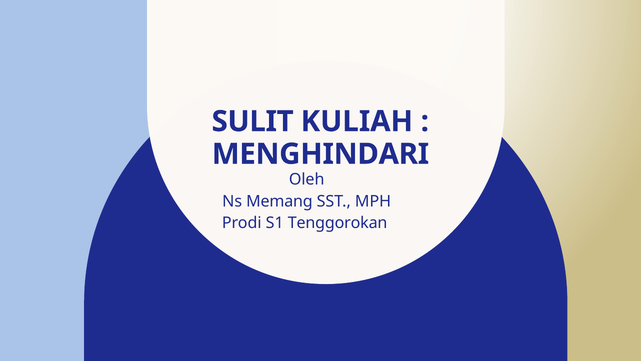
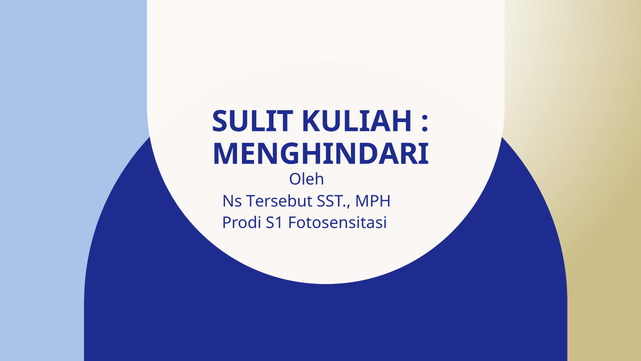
Memang: Memang -> Tersebut (279, 201)
Tenggorokan: Tenggorokan -> Fotosensitasi (338, 223)
